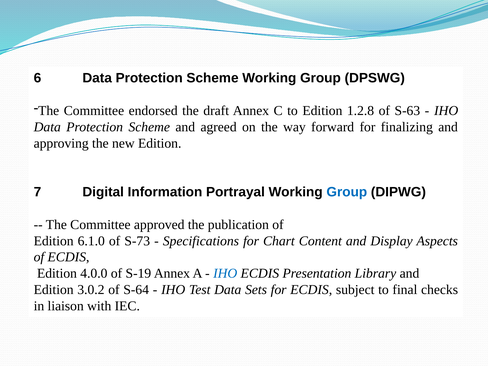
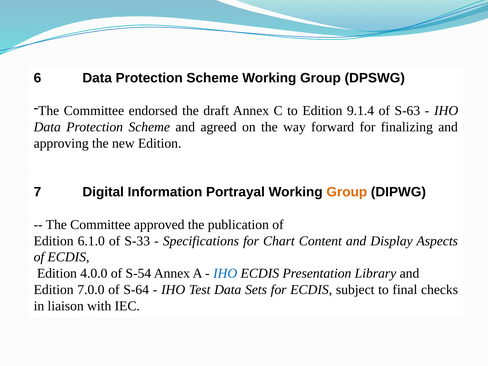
1.2.8: 1.2.8 -> 9.1.4 (361, 111)
Group colour: blue -> orange (347, 192)
S-73: S-73 -> S-33 (137, 241)
S-19: S-19 -> S-54 (138, 273)
3.0.2: 3.0.2 -> 7.0.0 (91, 290)
